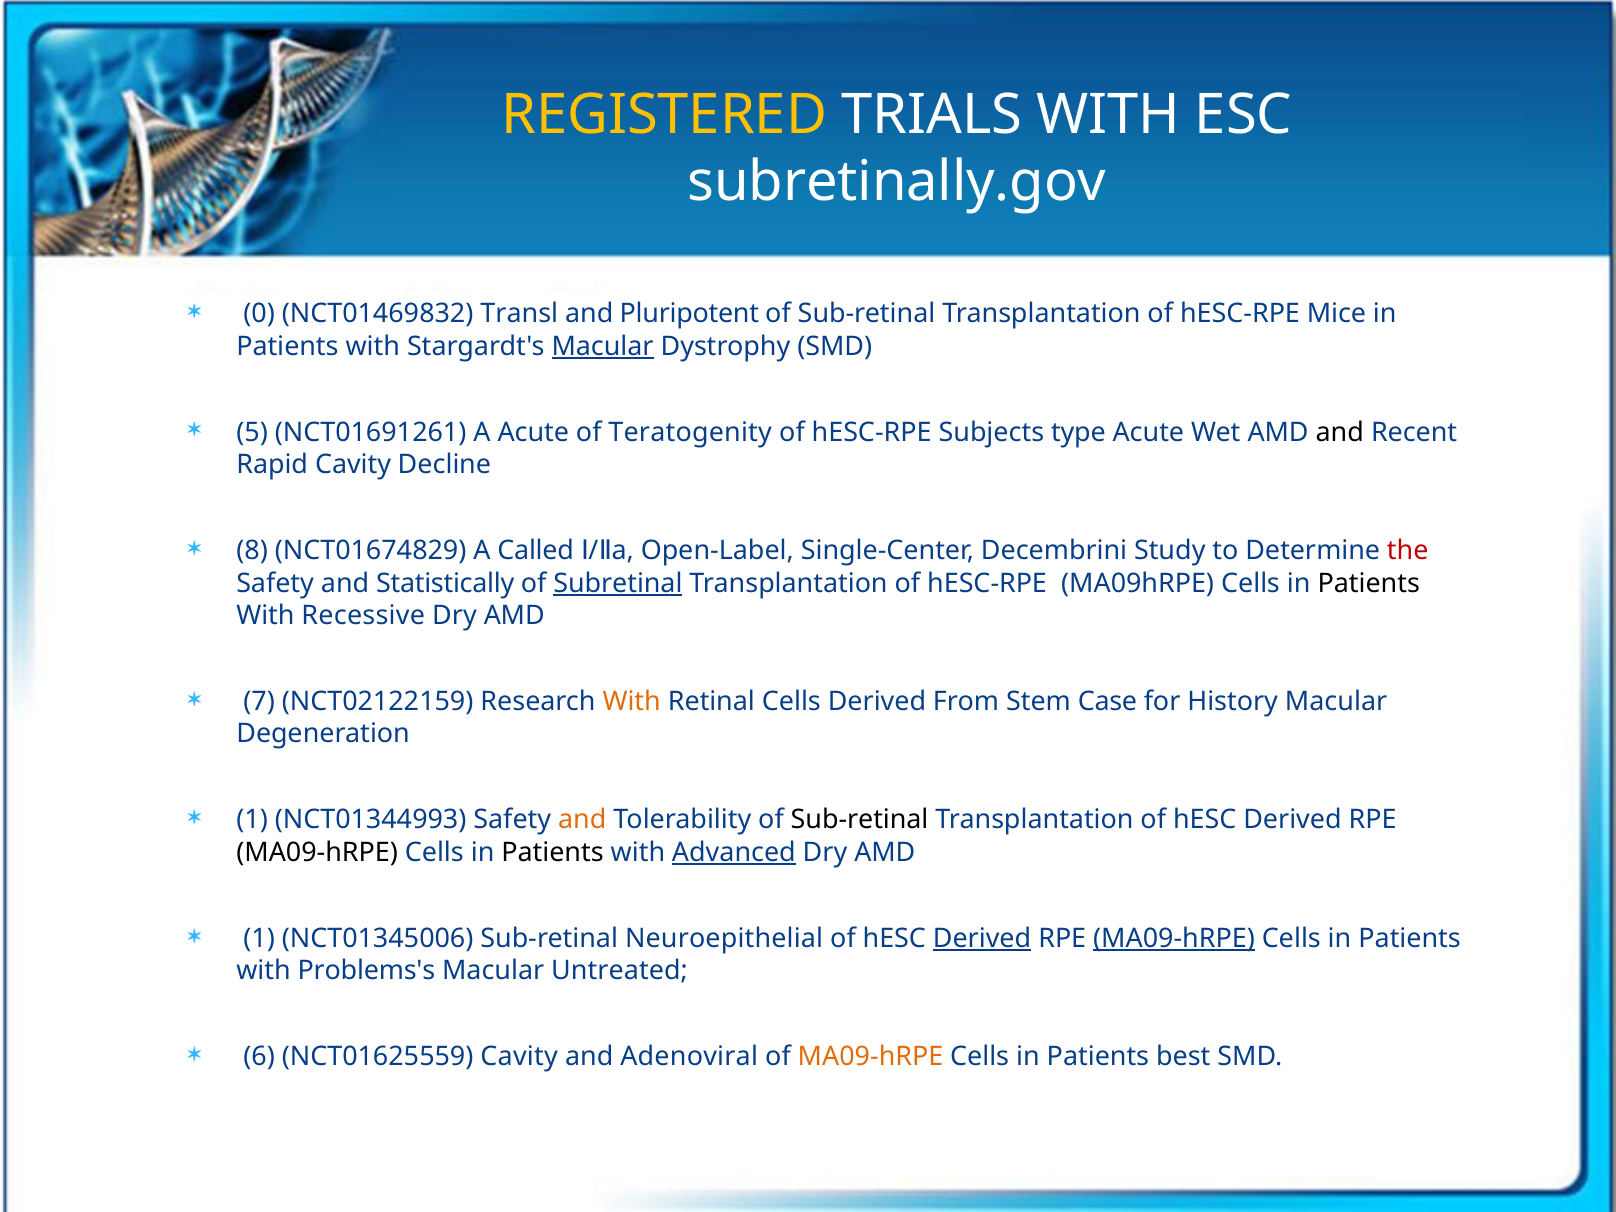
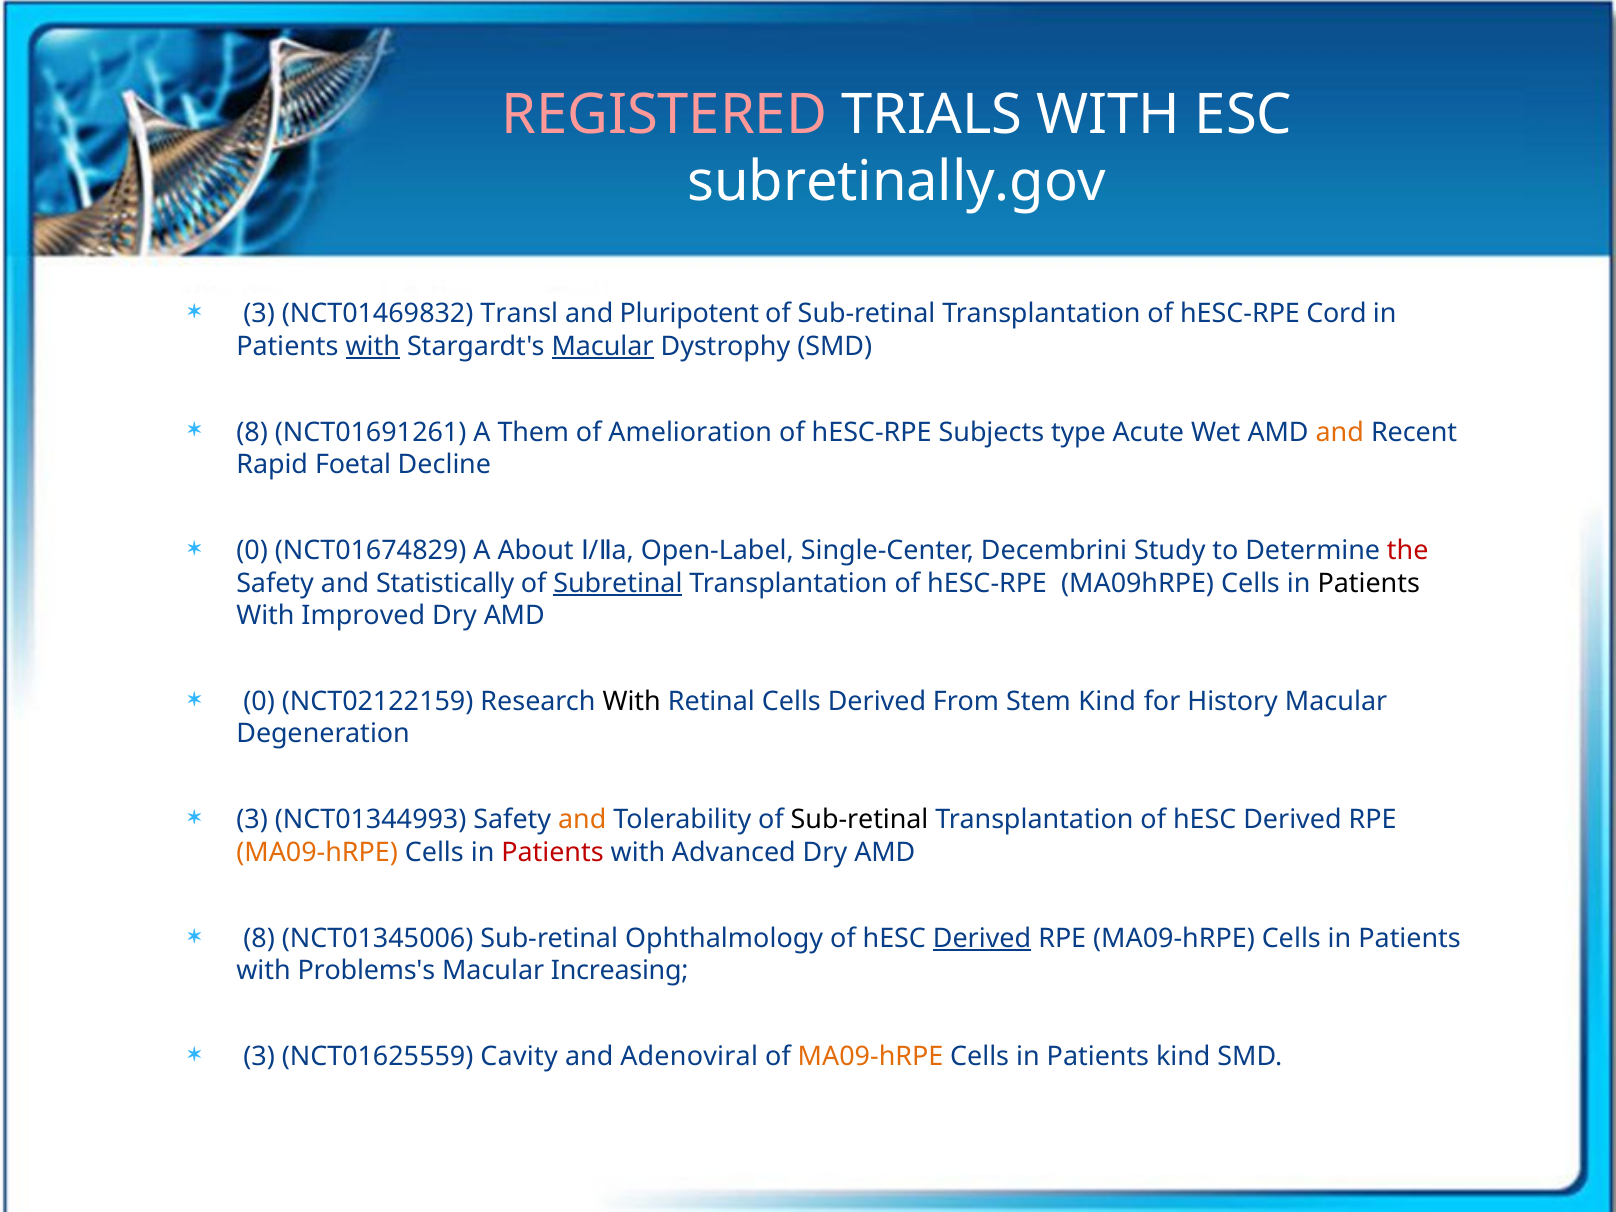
REGISTERED colour: yellow -> pink (664, 115)
0: 0 -> 3 (259, 314)
Mice: Mice -> Cord (1337, 314)
with underline: none -> present (373, 346)
5: 5 -> 8 (252, 432)
A Acute: Acute -> Them (533, 432)
Teratogenity: Teratogenity -> Amelioration (690, 432)
and colour: black -> orange (1340, 432)
Rapid Cavity: Cavity -> Foetal (353, 465)
8: 8 -> 0 (252, 551)
Called: Called -> About (536, 551)
Recessive: Recessive -> Improved (363, 616)
7: 7 -> 0 (259, 702)
With colour: orange -> black (632, 702)
Stem Case: Case -> Kind (1107, 702)
1: 1 -> 3 (252, 820)
MA09-hRPE colour: black -> orange (317, 852)
Patients colour: black -> red (552, 852)
Advanced underline: present -> none (734, 852)
1: 1 -> 8 (259, 939)
Neuroepithelial: Neuroepithelial -> Ophthalmology (724, 939)
MA09-hRPE underline: present -> none (1174, 939)
Untreated: Untreated -> Increasing (620, 971)
6: 6 -> 3 (259, 1057)
Patients best: best -> kind (1183, 1057)
